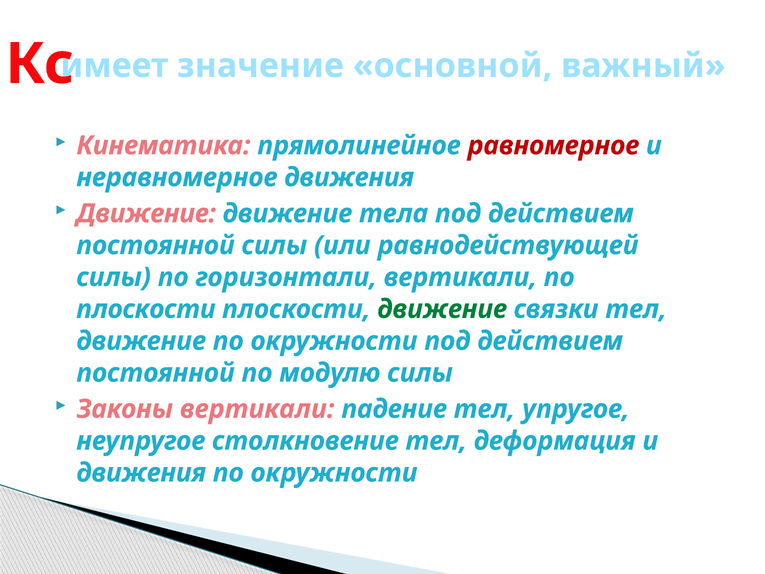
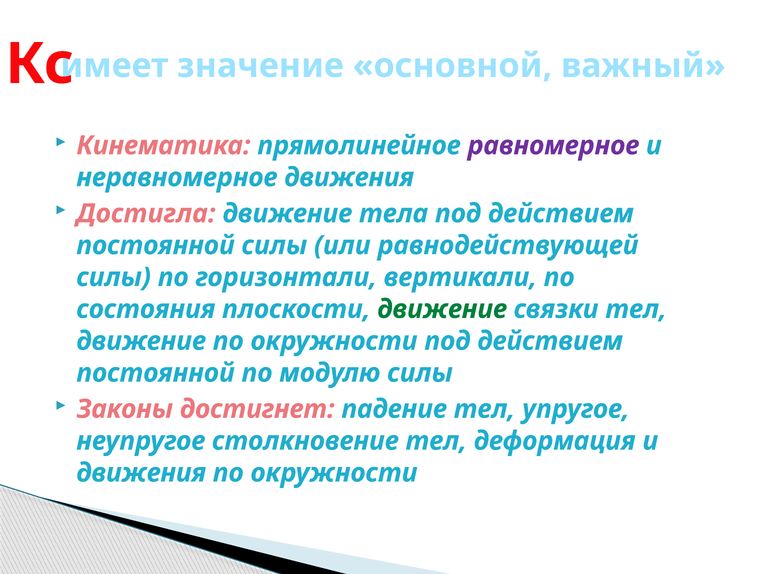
равномерное colour: red -> purple (553, 145)
Движение: Движение -> Достигла (146, 213)
плоскости: плоскости -> состояния (146, 309)
Законы вертикали: вертикали -> достигнет (257, 409)
